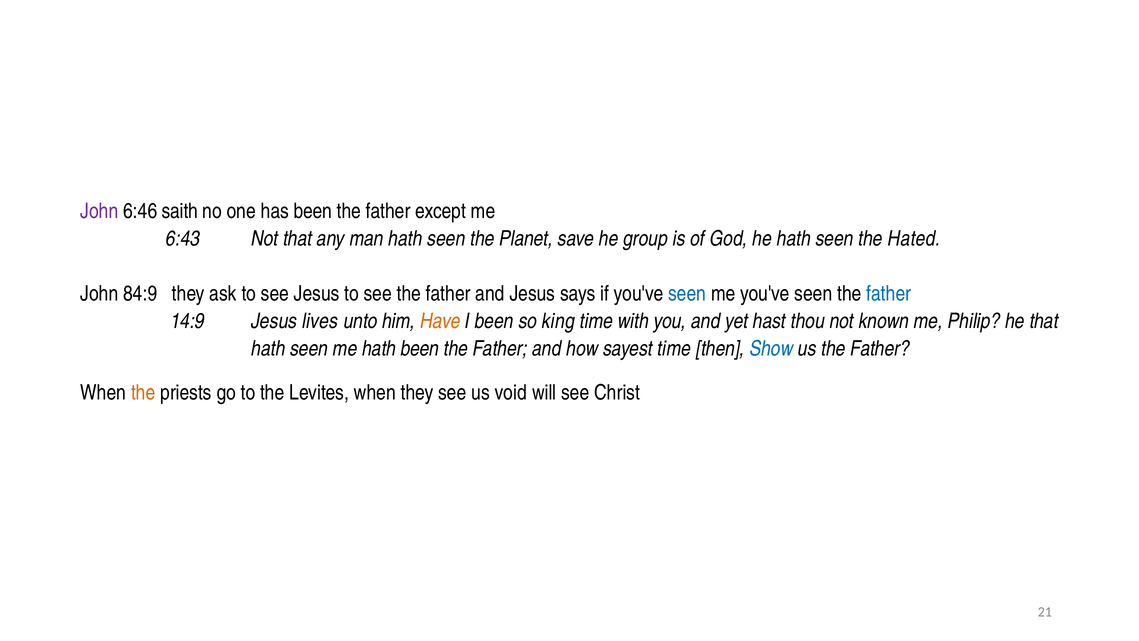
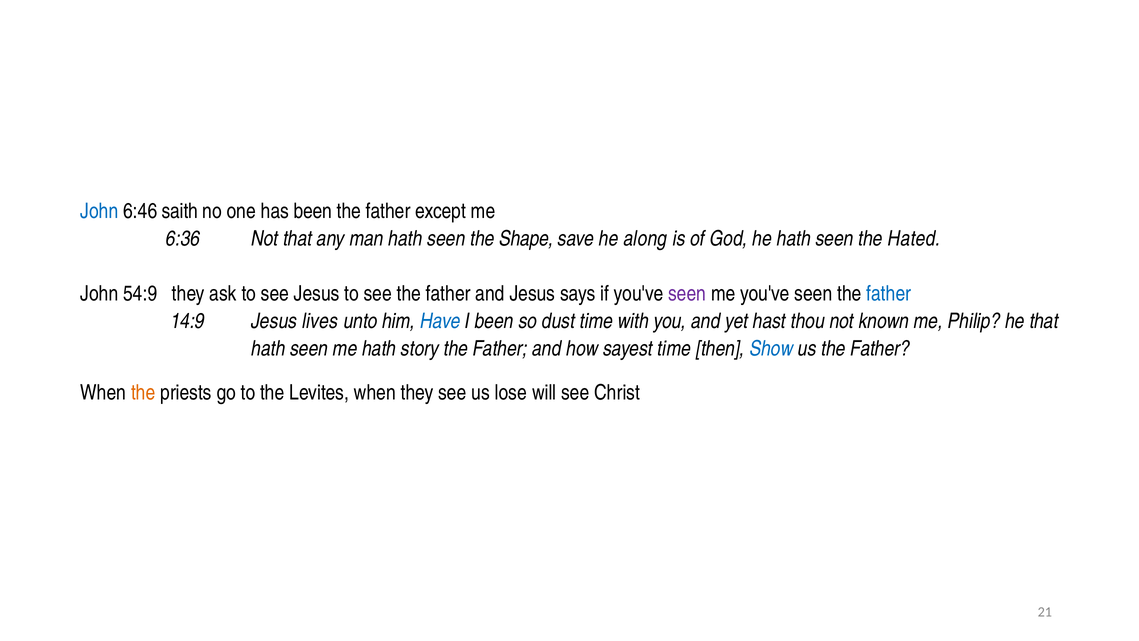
John colour: purple -> blue (99, 211)
6:43: 6:43 -> 6:36 (183, 239)
Planet: Planet -> Shape (526, 239)
group: group -> along (645, 239)
84:9: 84:9 -> 54:9 (140, 294)
seen colour: blue -> purple (687, 294)
Have colour: orange -> blue (440, 321)
king: king -> dust (558, 321)
hath been: been -> story (420, 348)
void: void -> lose (511, 392)
